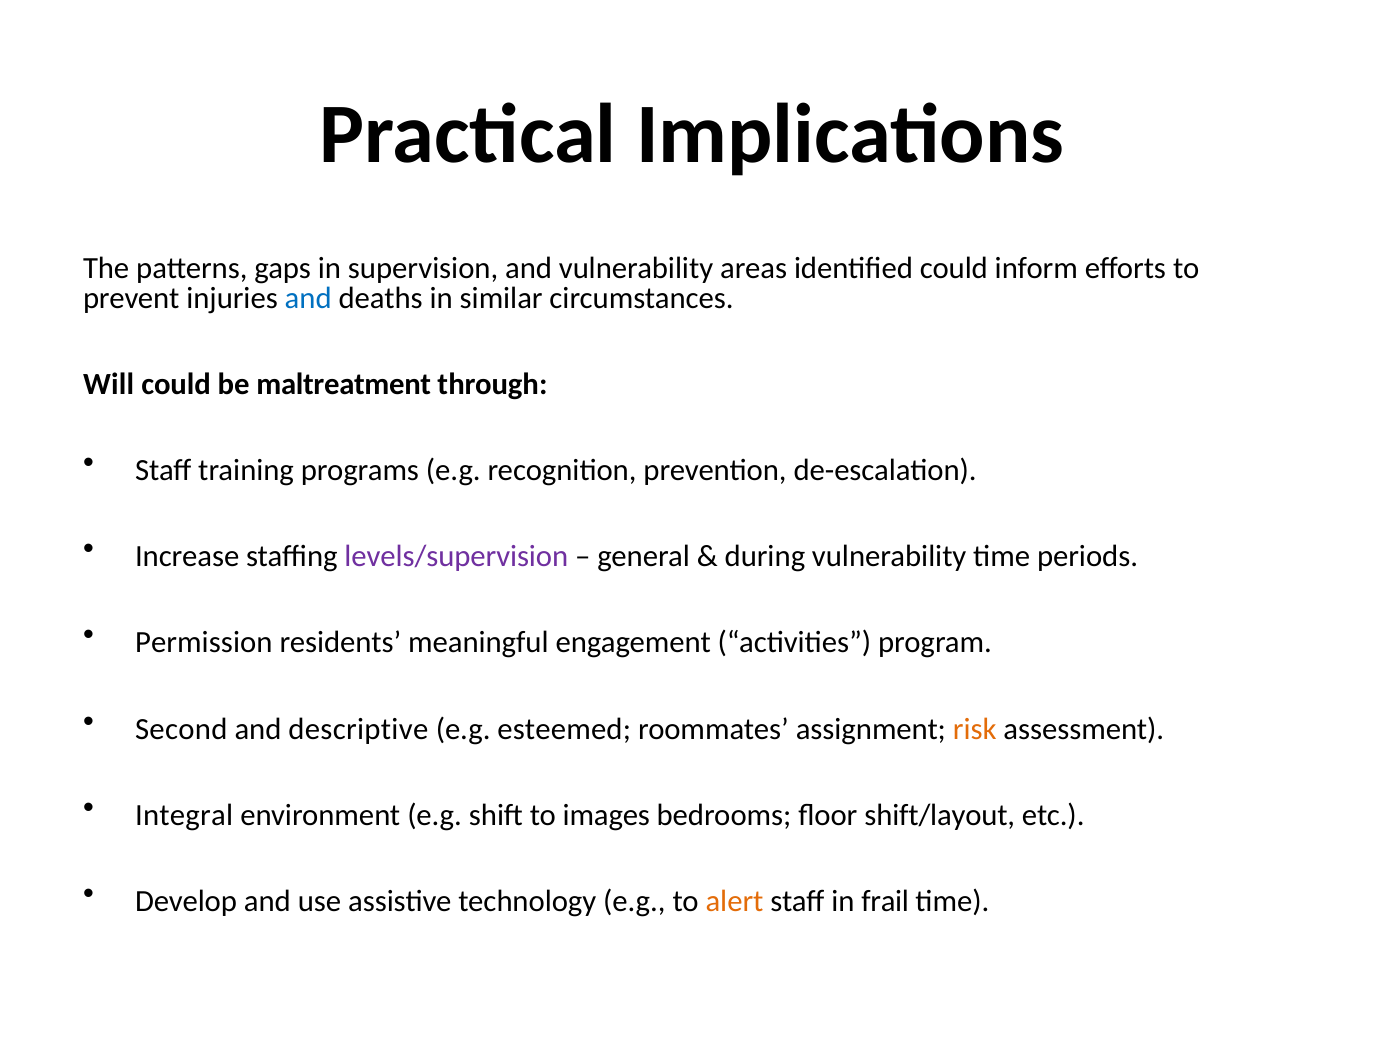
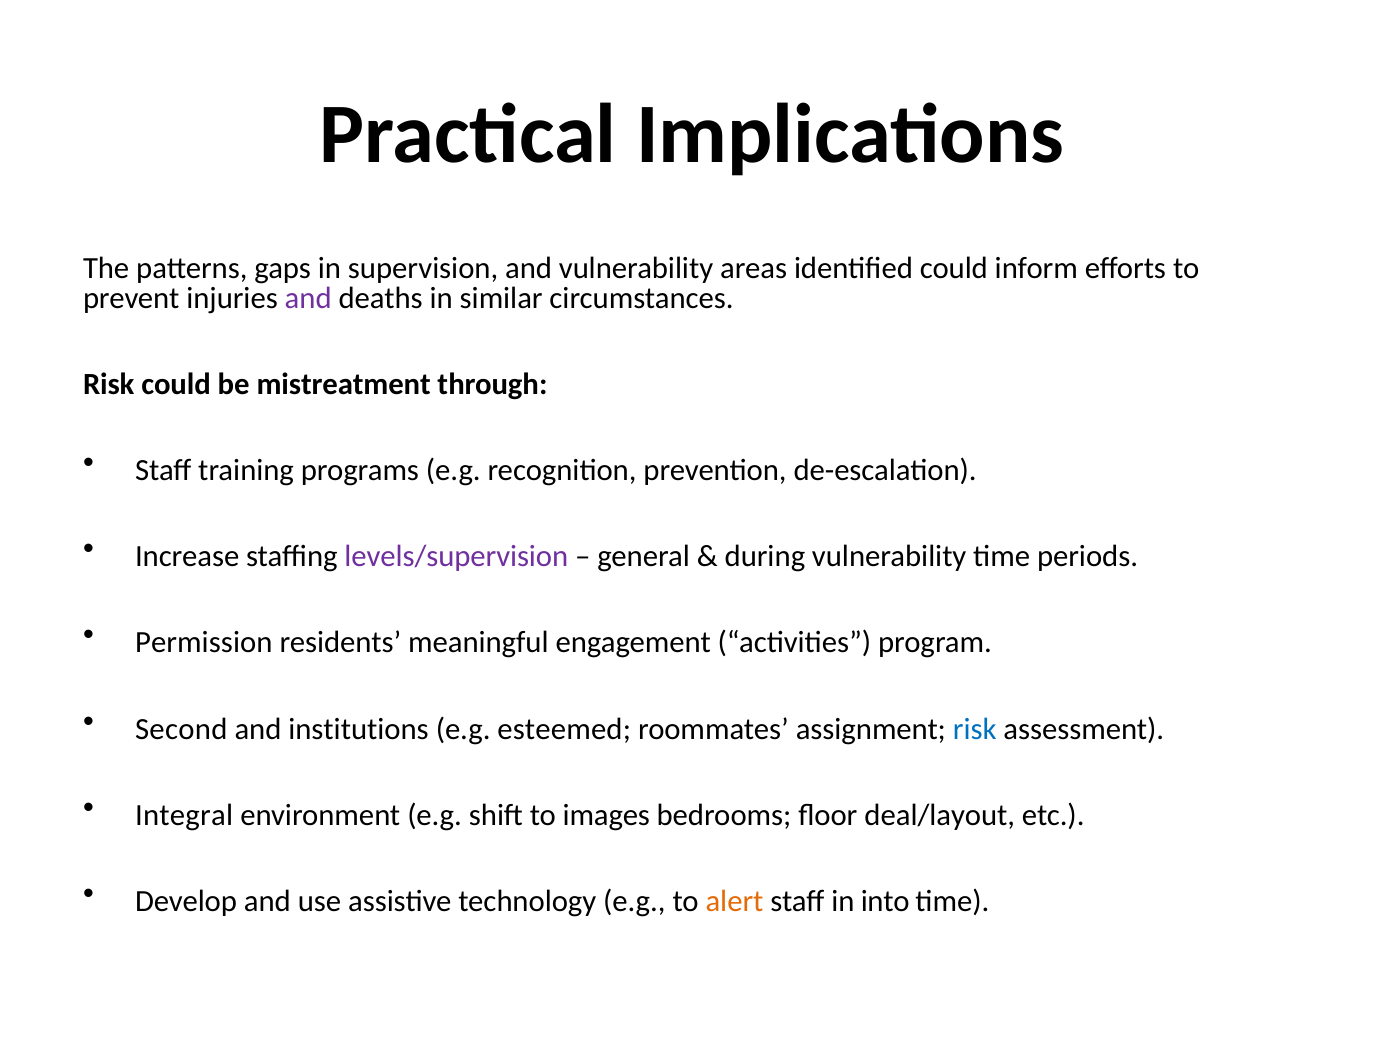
and colour: blue -> purple (308, 298)
Will: Will -> Risk (109, 384)
maltreatment: maltreatment -> mistreatment (344, 384)
descriptive: descriptive -> institutions (359, 729)
risk colour: orange -> blue (975, 729)
shift/layout: shift/layout -> deal/layout (940, 815)
frail: frail -> into (885, 901)
